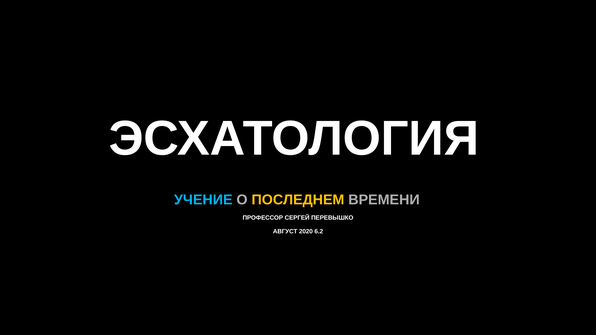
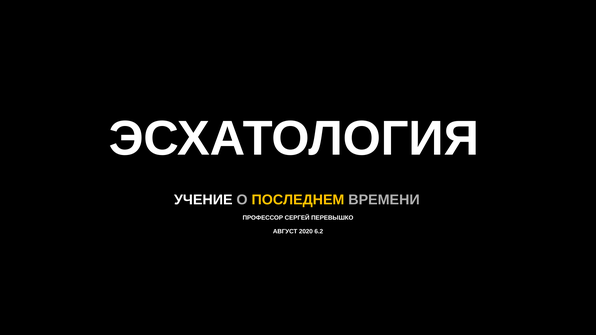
УЧЕНИЕ colour: light blue -> white (203, 200)
